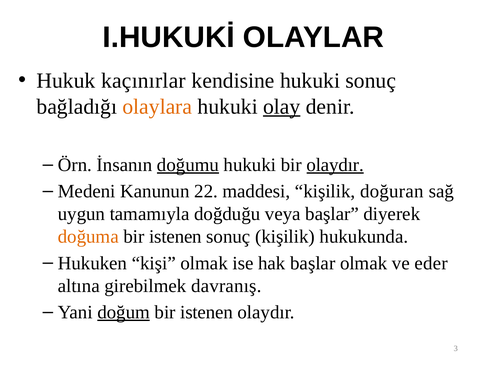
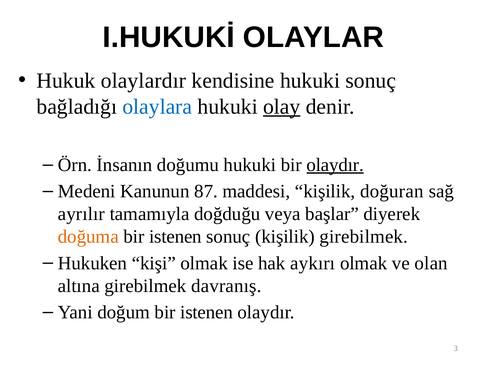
kaçınırlar: kaçınırlar -> olaylardır (143, 81)
olaylara colour: orange -> blue (157, 107)
doğumu underline: present -> none (188, 165)
22: 22 -> 87 (206, 191)
uygun: uygun -> ayrılır (81, 214)
kişilik hukukunda: hukukunda -> girebilmek (364, 237)
hak başlar: başlar -> aykırı (313, 263)
eder: eder -> olan (431, 263)
doğum underline: present -> none (124, 312)
